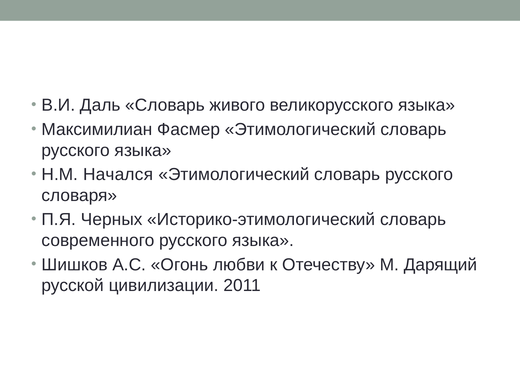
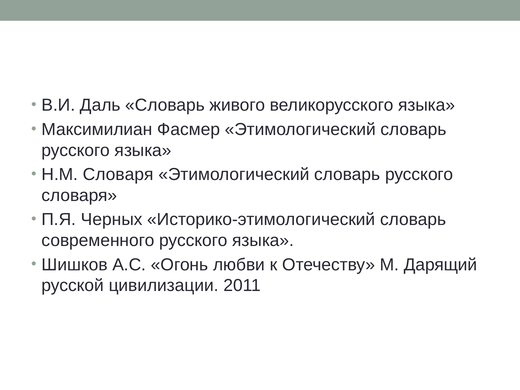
Н.М Начался: Начался -> Словаря (118, 175)
